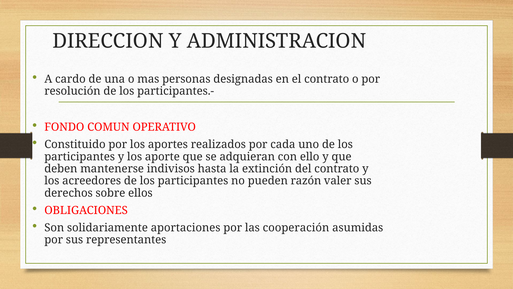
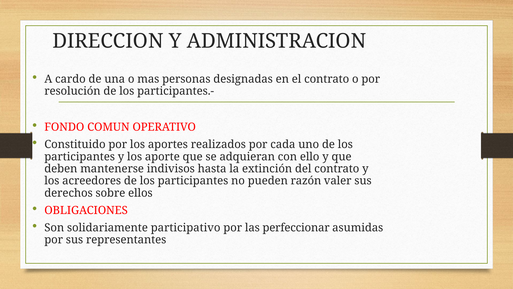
aportaciones: aportaciones -> participativo (186, 227)
cooperación: cooperación -> perfeccionar (296, 227)
